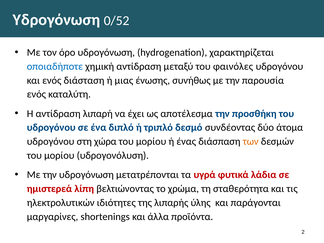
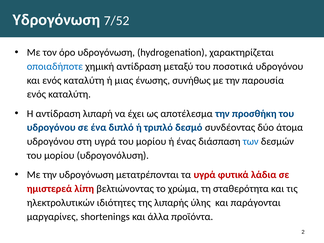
0/52: 0/52 -> 7/52 (117, 21)
φαινόλες: φαινόλες -> ποσοτικά (233, 66)
και ενός διάσταση: διάσταση -> καταλύτη (84, 80)
στη χώρα: χώρα -> υγρά (105, 142)
των colour: orange -> blue (251, 142)
